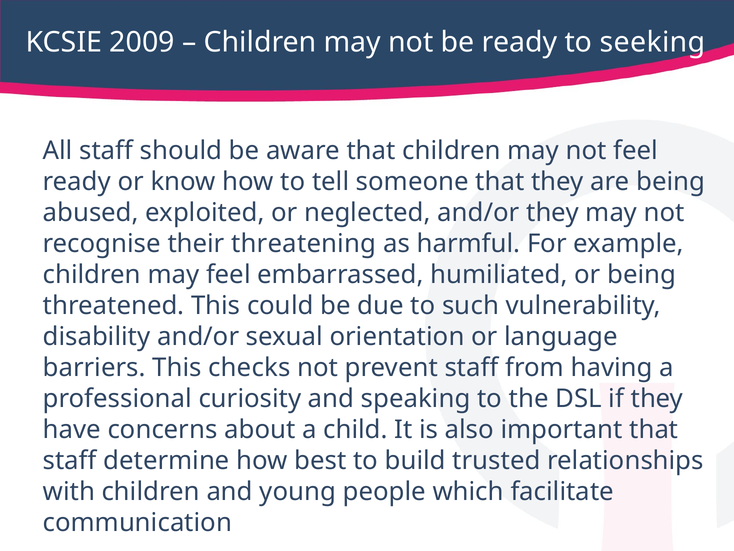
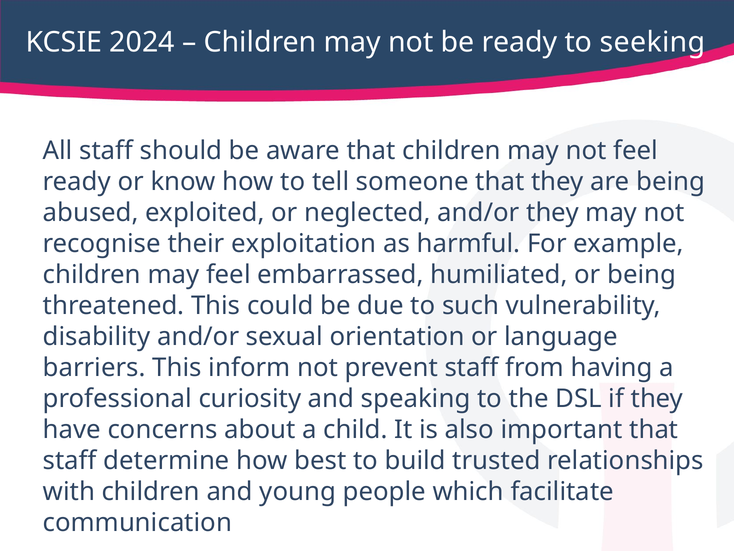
2009: 2009 -> 2024 (142, 42)
threatening: threatening -> exploitation (304, 243)
checks: checks -> inform (249, 367)
